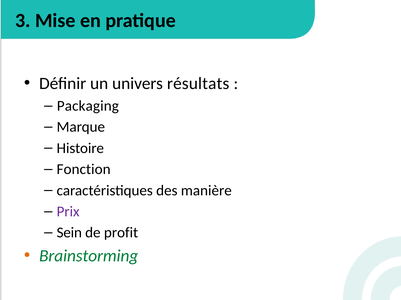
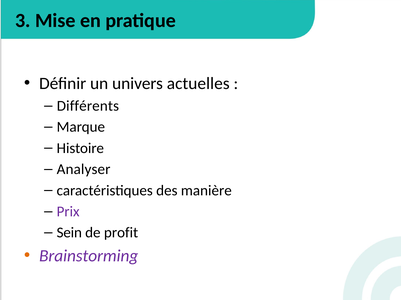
résultats: résultats -> actuelles (198, 84)
Packaging: Packaging -> Différents (88, 106)
Fonction: Fonction -> Analyser (84, 170)
Brainstorming colour: green -> purple (89, 256)
